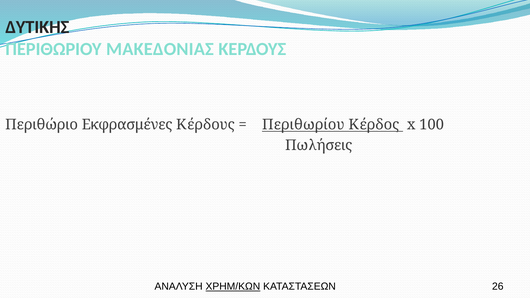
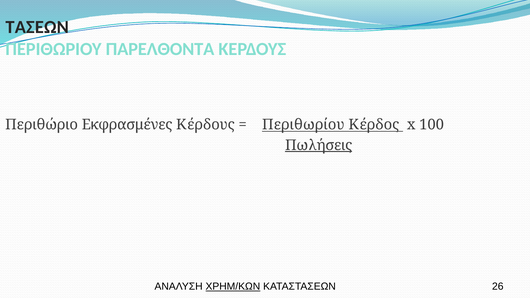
ΔΥΤΙΚΗΣ: ΔΥΤΙΚΗΣ -> ΤΑΣΕΩΝ (37, 27)
ΜΑΚΕΔΟΝΙΑΣ: ΜΑΚΕΔΟΝΙΑΣ -> ΠΑΡΕΛΘΟΝΤΑ (160, 49)
Πωλήσεις underline: none -> present (319, 145)
